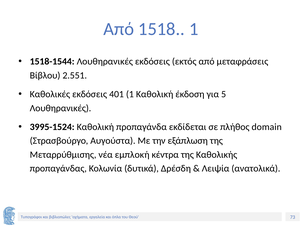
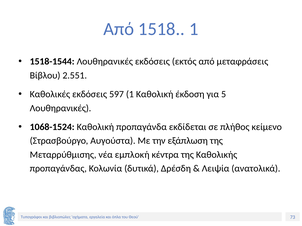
401: 401 -> 597 (117, 94)
3995-1524: 3995-1524 -> 1068-1524 (52, 127)
domain: domain -> κείμενο (267, 127)
